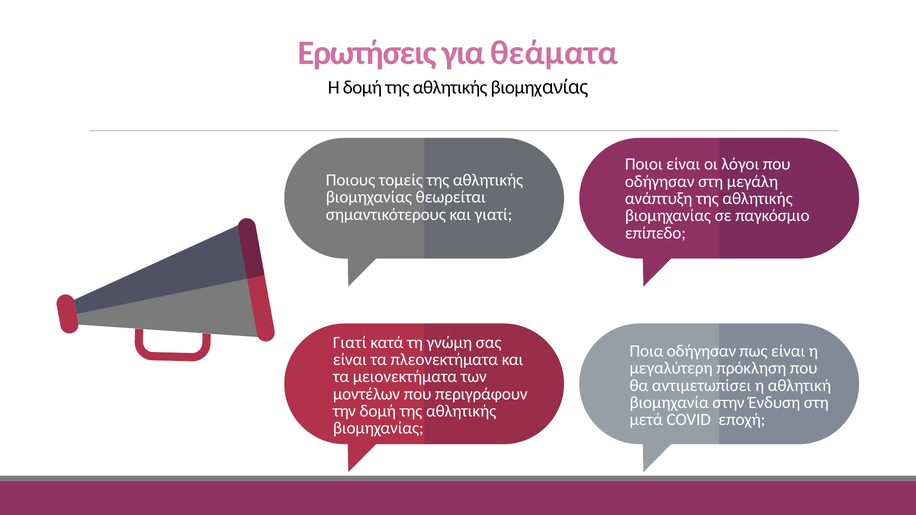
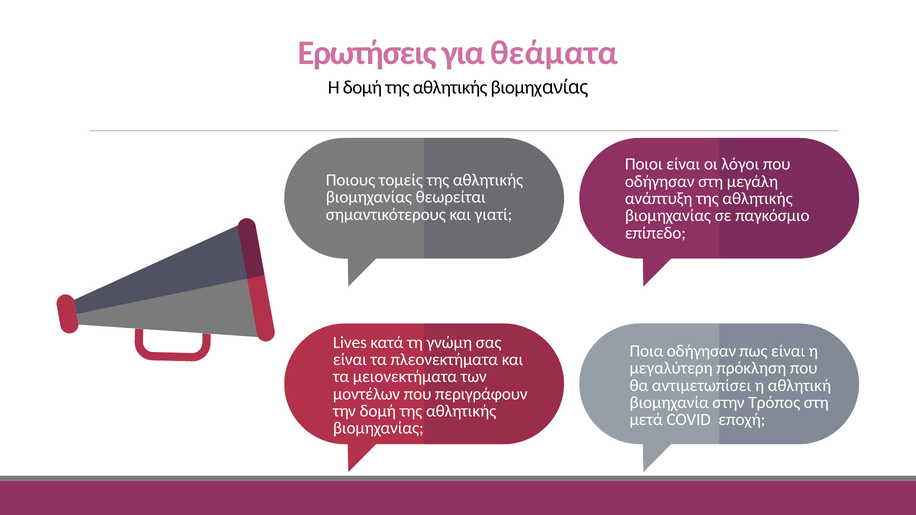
Γιατί: Γιατί -> Lives (350, 343)
Ένδυση: Ένδυση -> Τρόπος (774, 403)
